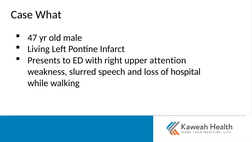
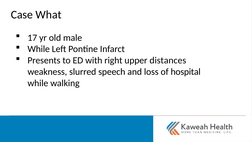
47: 47 -> 17 (32, 38)
Living: Living -> While (39, 49)
attention: attention -> distances (168, 60)
